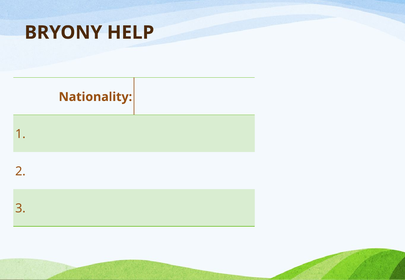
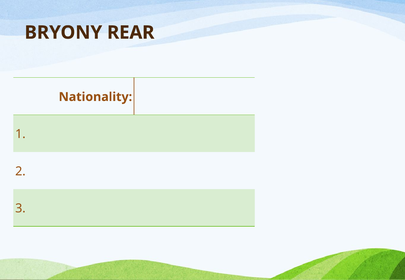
HELP: HELP -> REAR (131, 33)
